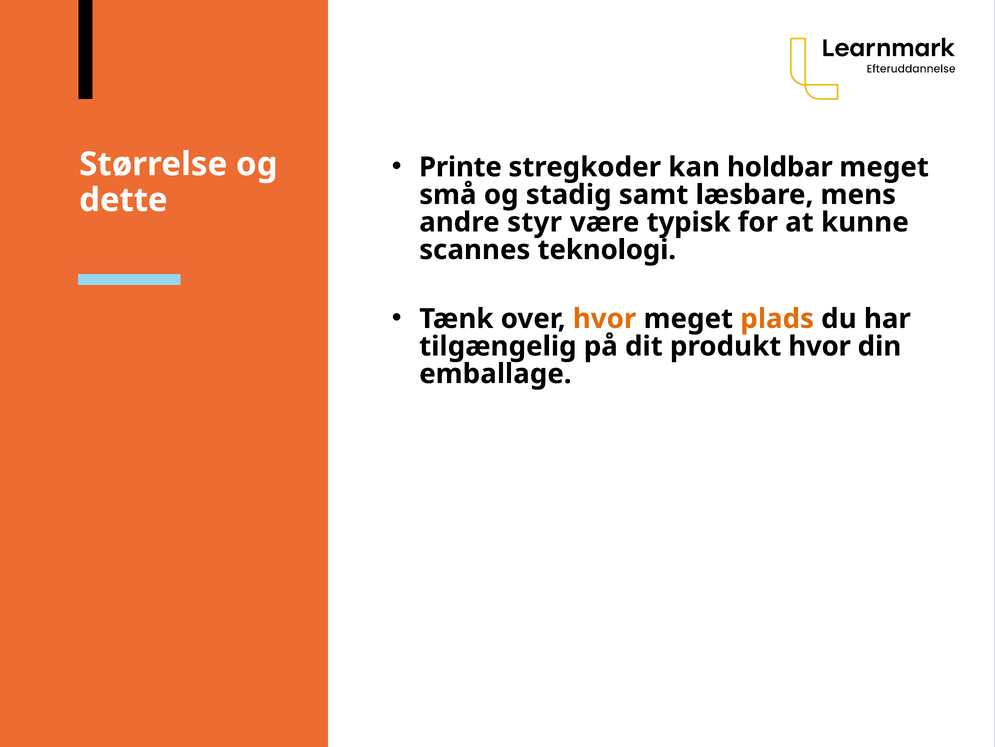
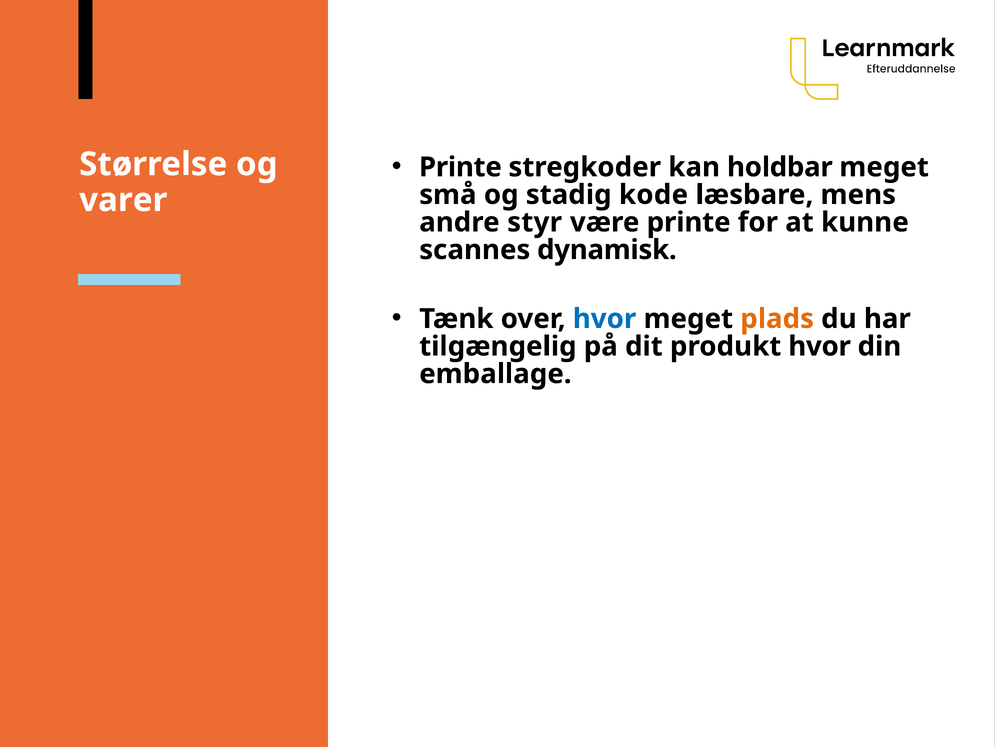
samt: samt -> kode (653, 195)
dette: dette -> varer (123, 200)
være typisk: typisk -> printe (689, 222)
teknologi: teknologi -> dynamisk (607, 250)
hvor colour: orange -> blue (605, 319)
